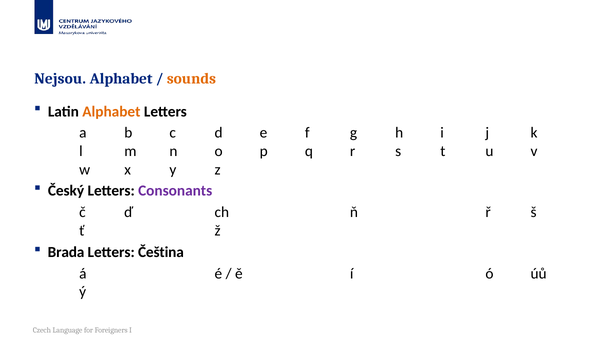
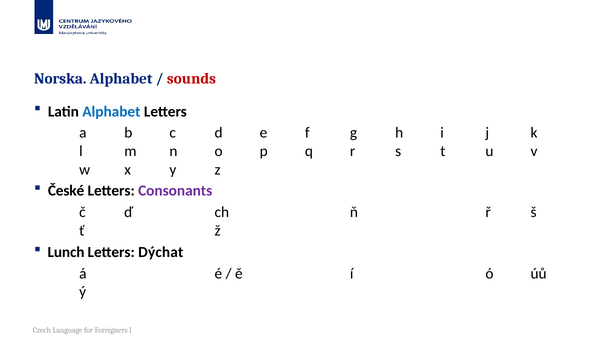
Nejsou: Nejsou -> Norska (60, 79)
sounds colour: orange -> red (191, 79)
Alphabet colour: orange -> blue (111, 112)
Český: Český -> České (66, 191)
Brada: Brada -> Lunch (66, 252)
Čeština: Čeština -> Dýchat (161, 252)
